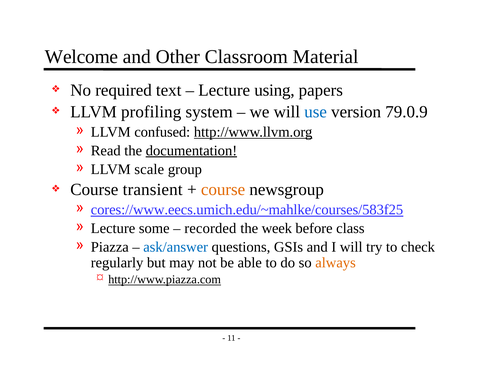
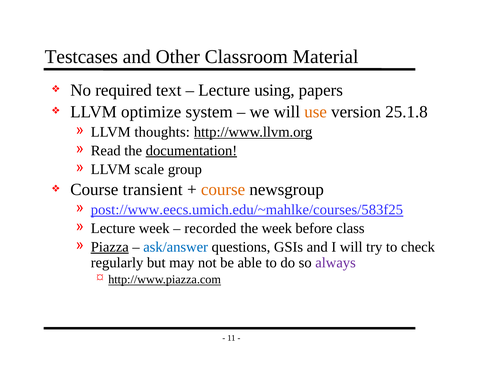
Welcome: Welcome -> Testcases (82, 57)
profiling: profiling -> optimize (151, 112)
use colour: blue -> orange (316, 112)
79.0.9: 79.0.9 -> 25.1.8 (407, 112)
confused: confused -> thoughts (162, 132)
cores://www.eecs.umich.edu/~mahlke/courses/583f25: cores://www.eecs.umich.edu/~mahlke/courses/583f25 -> post://www.eecs.umich.edu/~mahlke/courses/583f25 (247, 209)
Lecture some: some -> week (154, 228)
Piazza underline: none -> present (110, 247)
always colour: orange -> purple (336, 263)
